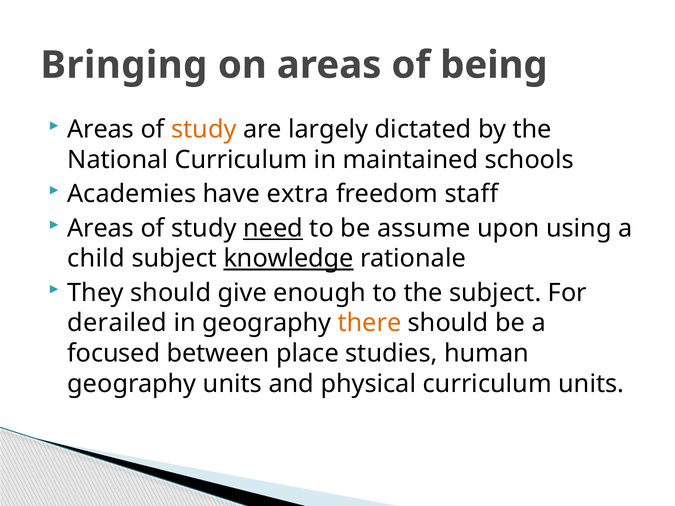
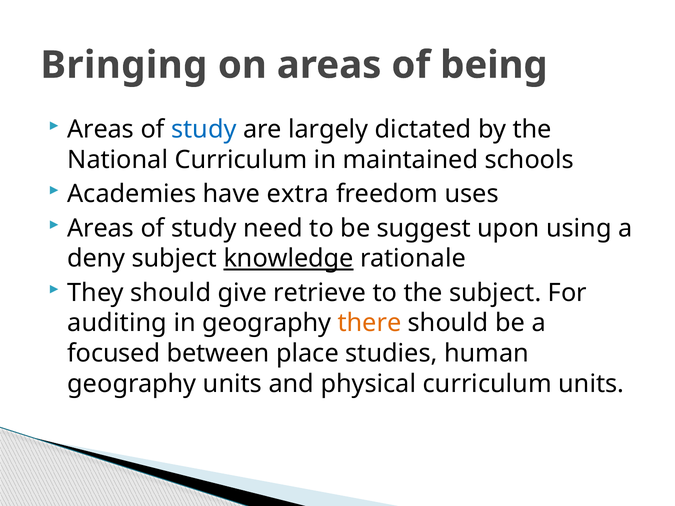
study colour: orange -> blue (204, 130)
staff: staff -> uses (472, 194)
need underline: present -> none (273, 228)
assume: assume -> suggest (424, 228)
child: child -> deny (96, 259)
enough: enough -> retrieve (320, 293)
derailed: derailed -> auditing (117, 323)
